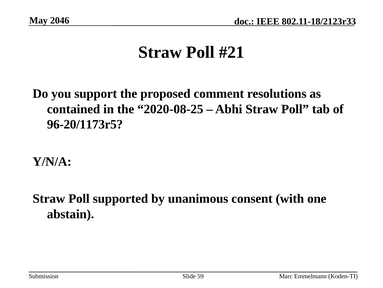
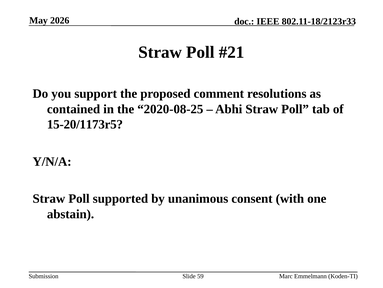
2046: 2046 -> 2026 (60, 20)
96-20/1173r5: 96-20/1173r5 -> 15-20/1173r5 (85, 124)
